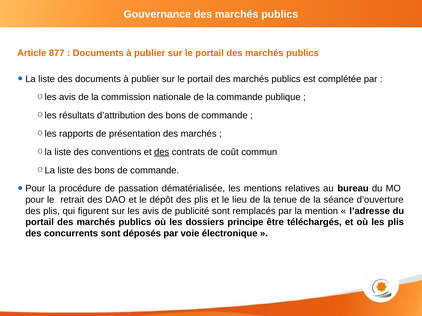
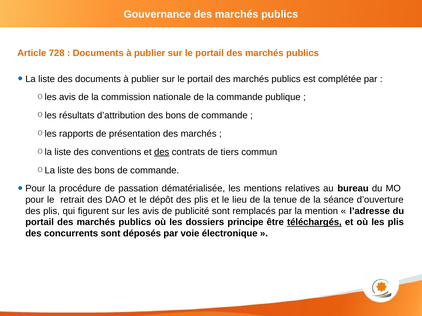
877: 877 -> 728 (57, 53)
coût: coût -> tiers (230, 152)
téléchargés underline: none -> present (314, 223)
